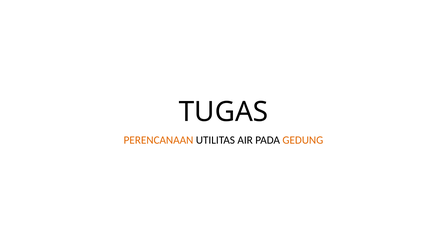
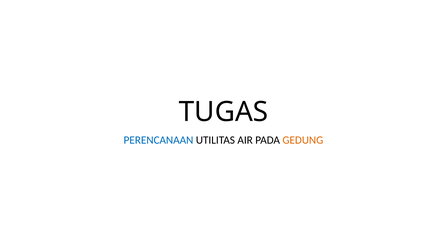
PERENCANAAN colour: orange -> blue (158, 140)
